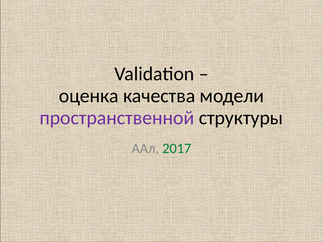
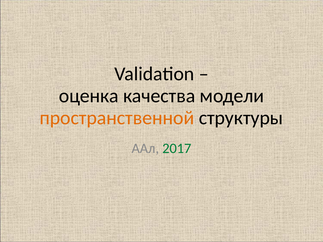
пространственной colour: purple -> orange (117, 118)
